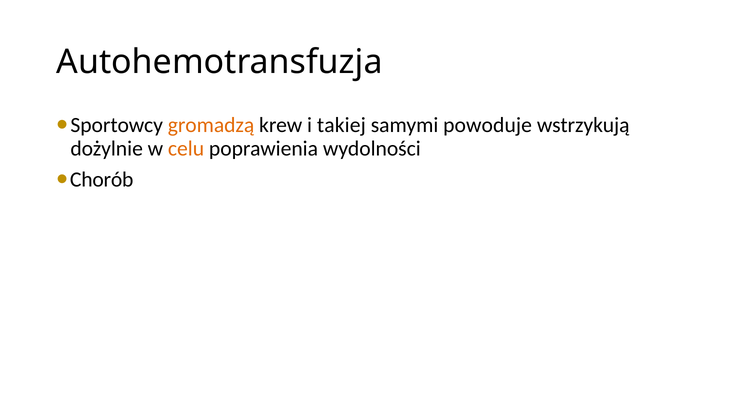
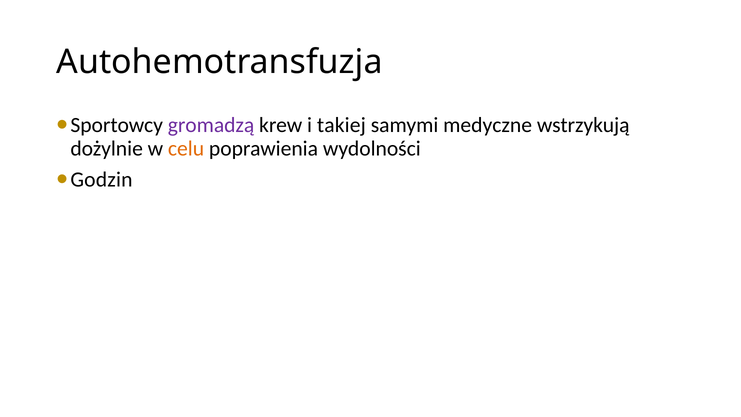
gromadzą colour: orange -> purple (211, 125)
powoduje: powoduje -> medyczne (488, 125)
Chorób: Chorób -> Godzin (101, 180)
